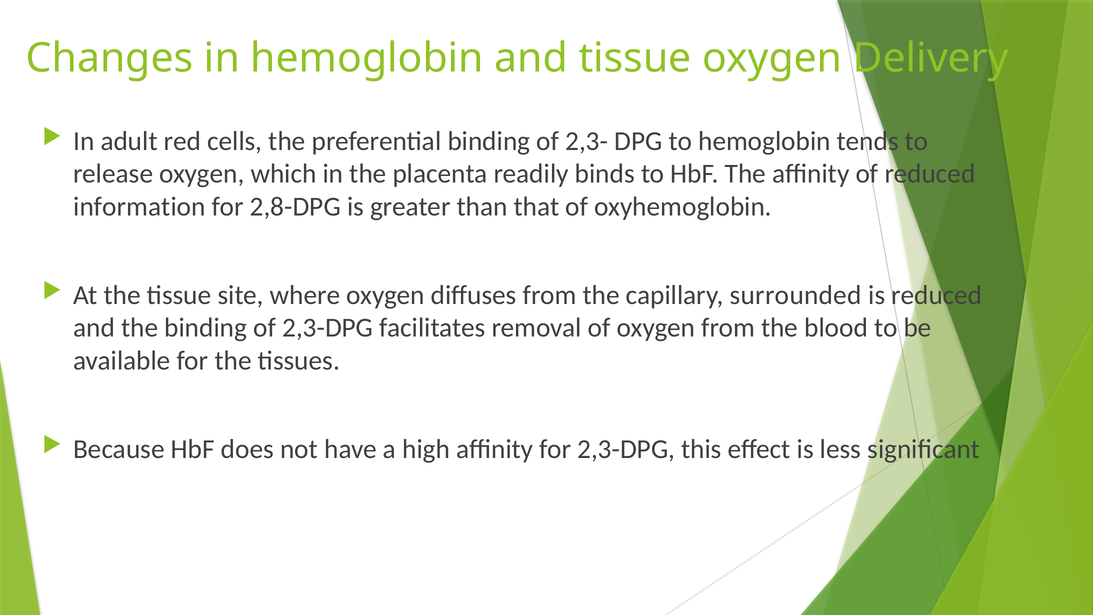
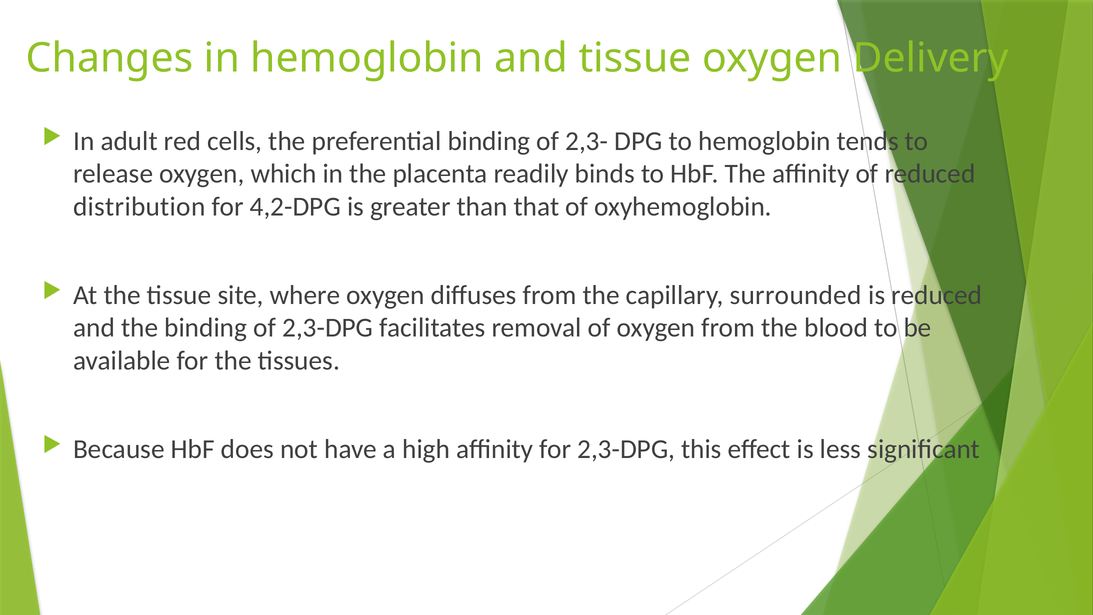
information: information -> distribution (139, 207)
2,8-DPG: 2,8-DPG -> 4,2-DPG (295, 207)
